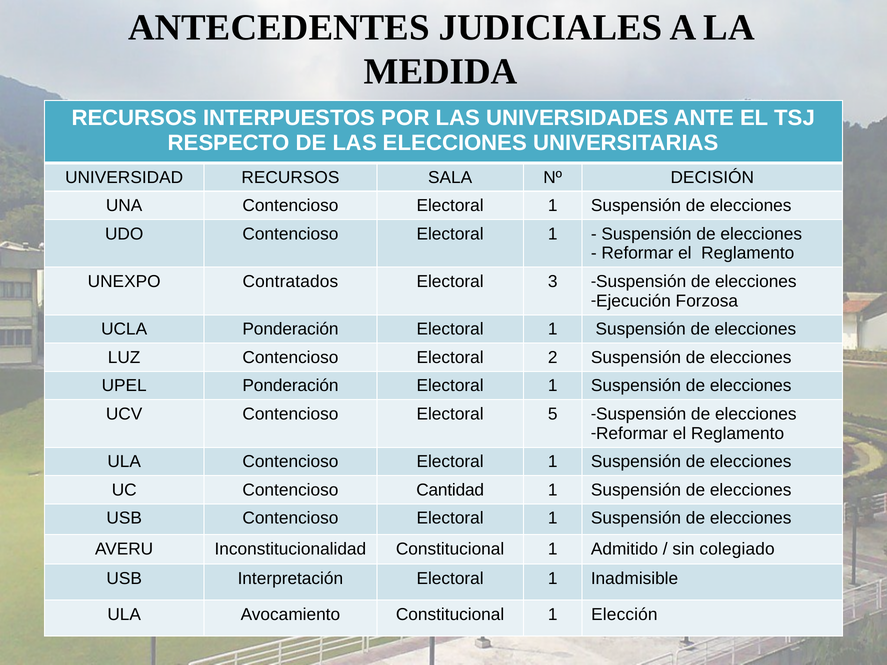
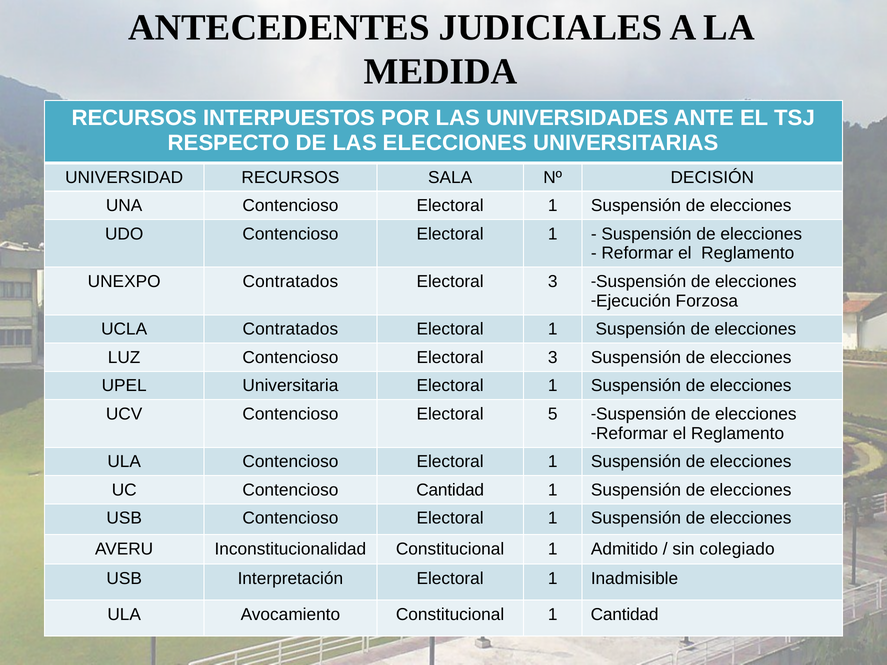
UCLA Ponderación: Ponderación -> Contratados (290, 329)
Contencioso Electoral 2: 2 -> 3 (553, 358)
UPEL Ponderación: Ponderación -> Universitaria (290, 386)
1 Elección: Elección -> Cantidad (625, 615)
